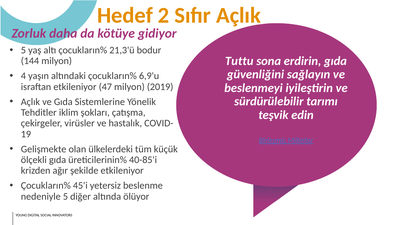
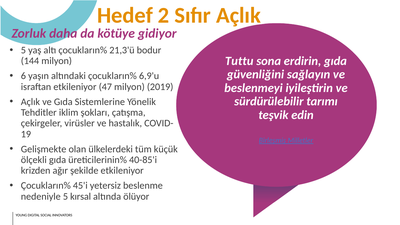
4: 4 -> 6 (23, 76)
diğer: diğer -> kırsal (81, 196)
